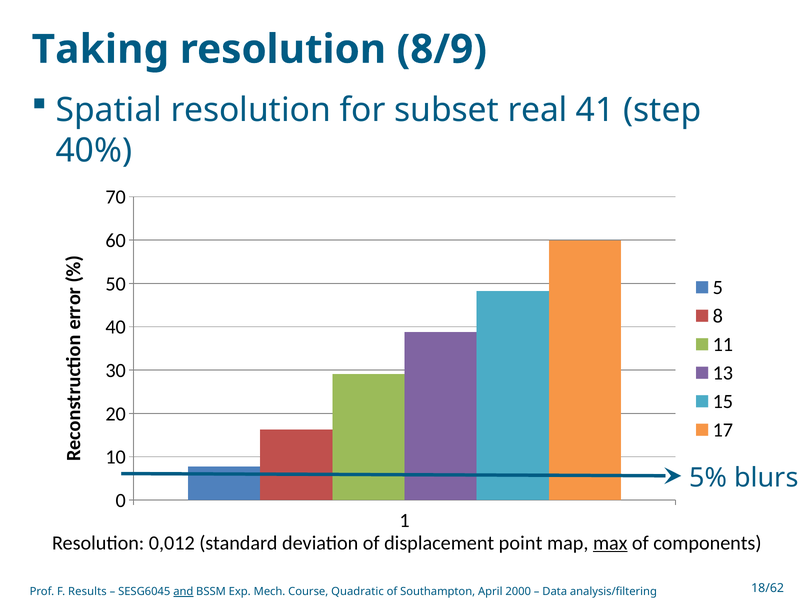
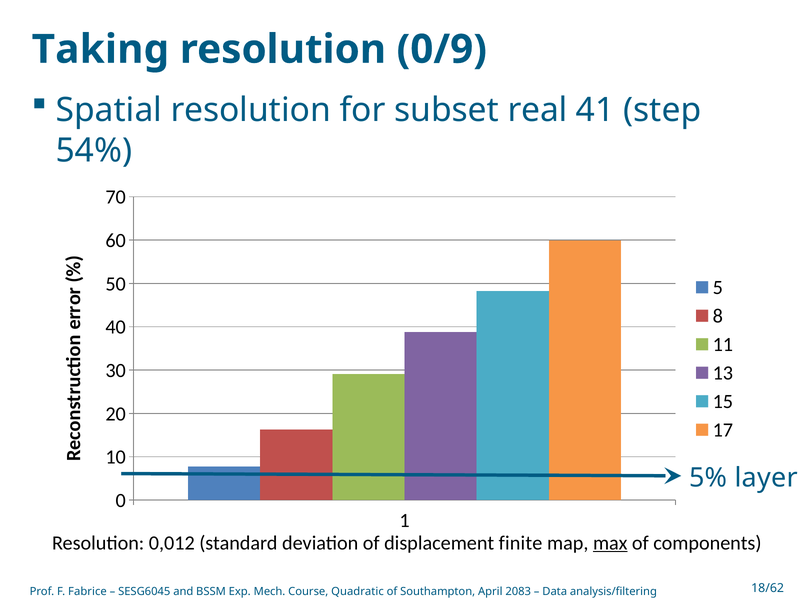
8/9: 8/9 -> 0/9 (442, 49)
40%: 40% -> 54% (94, 151)
blurs: blurs -> layer (766, 478)
point: point -> finite (521, 543)
Results: Results -> Fabrice (87, 592)
and underline: present -> none (183, 592)
2000: 2000 -> 2083 (518, 592)
